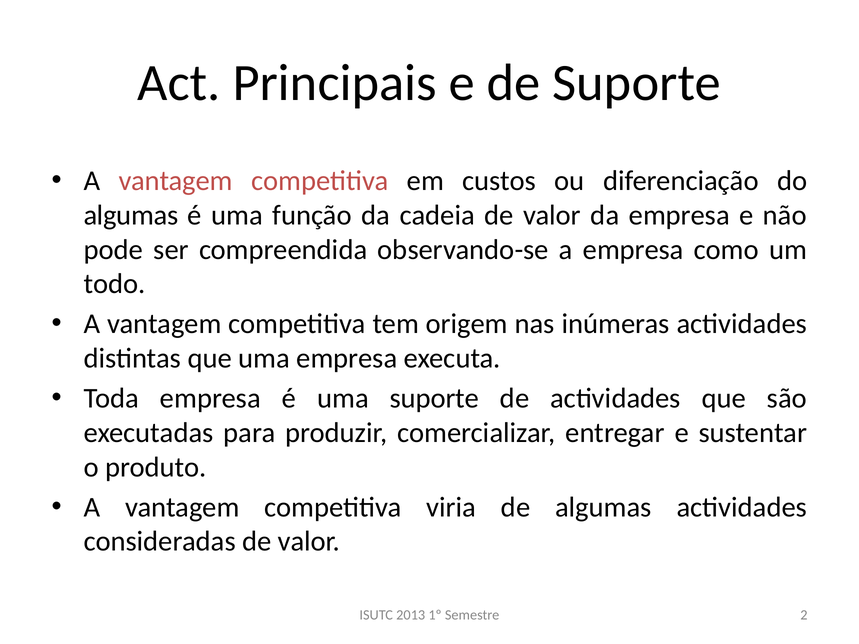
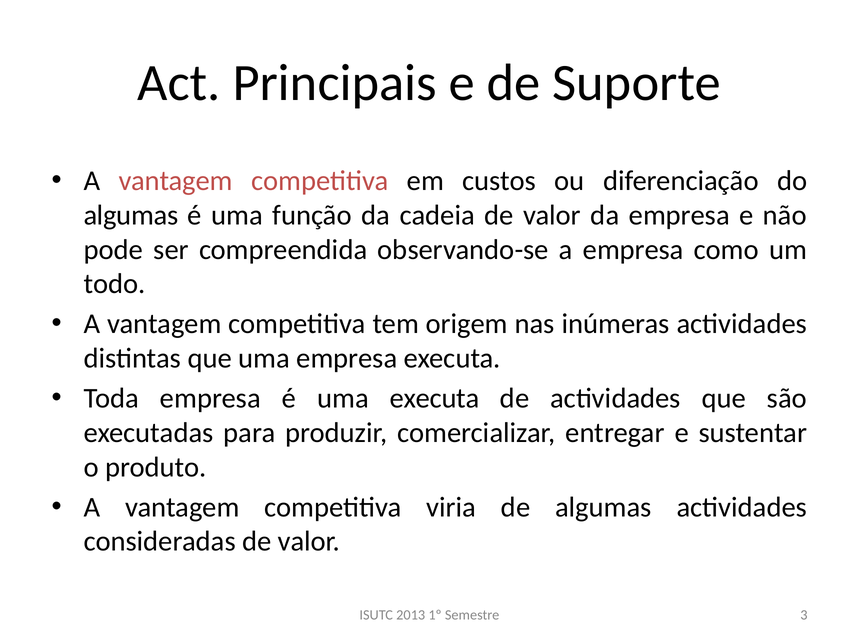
uma suporte: suporte -> executa (434, 399)
2: 2 -> 3 (804, 615)
